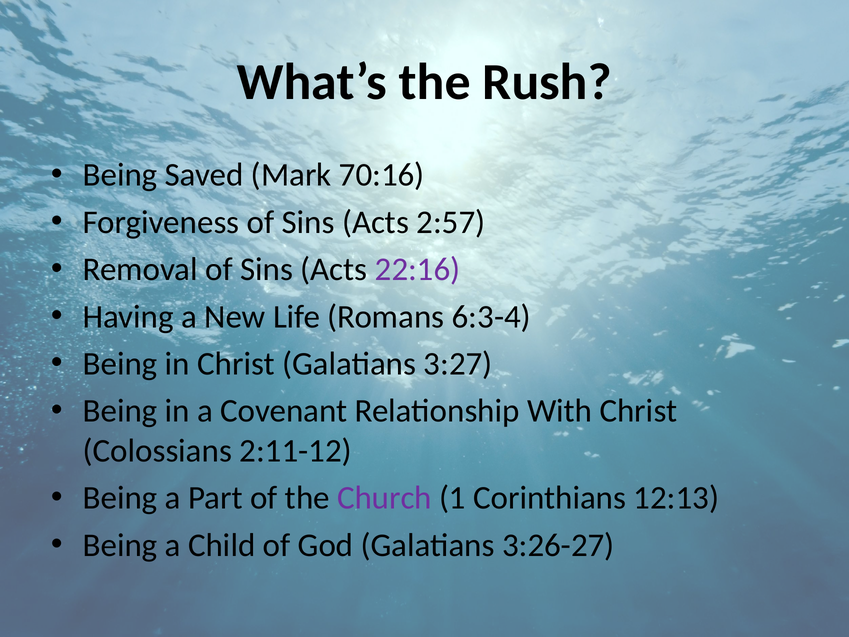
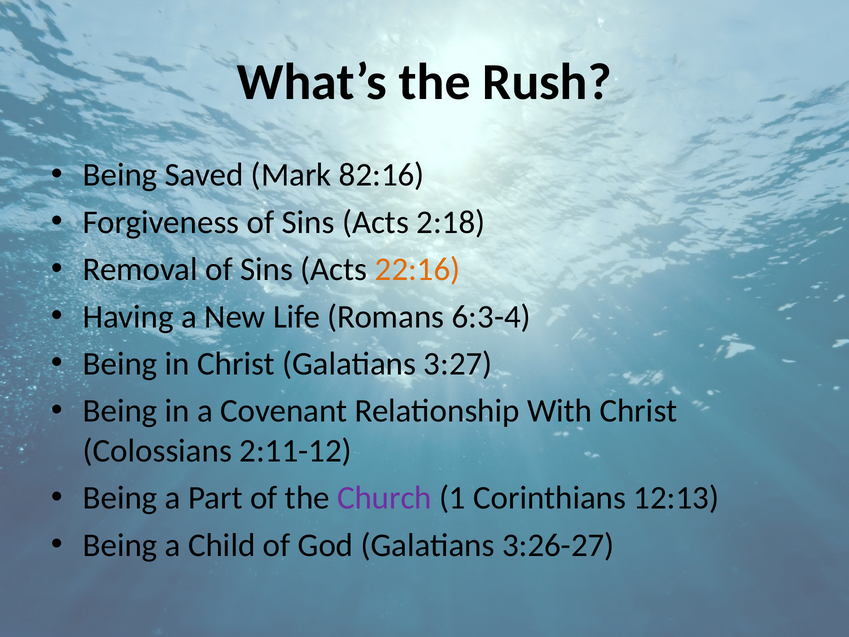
70:16: 70:16 -> 82:16 (382, 175)
2:57: 2:57 -> 2:18 (451, 222)
22:16 colour: purple -> orange (418, 269)
